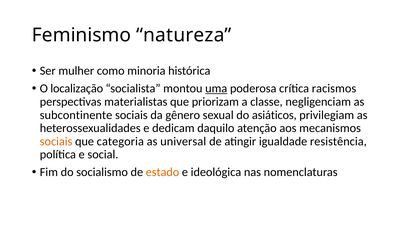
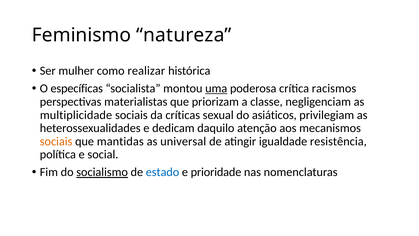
minoria: minoria -> realizar (146, 71)
localização: localização -> específicas (77, 88)
subcontinente: subcontinente -> multiplicidade (76, 115)
gênero: gênero -> críticas (183, 115)
categoria: categoria -> mantidas (120, 141)
socialismo underline: none -> present (102, 172)
estado colour: orange -> blue (162, 172)
ideológica: ideológica -> prioridade (216, 172)
